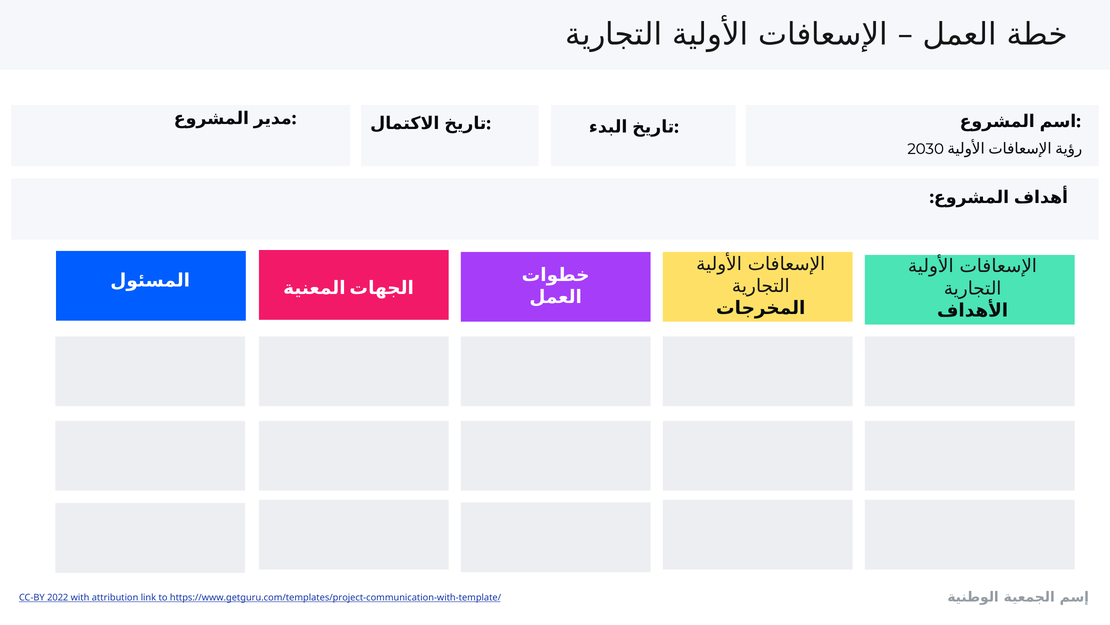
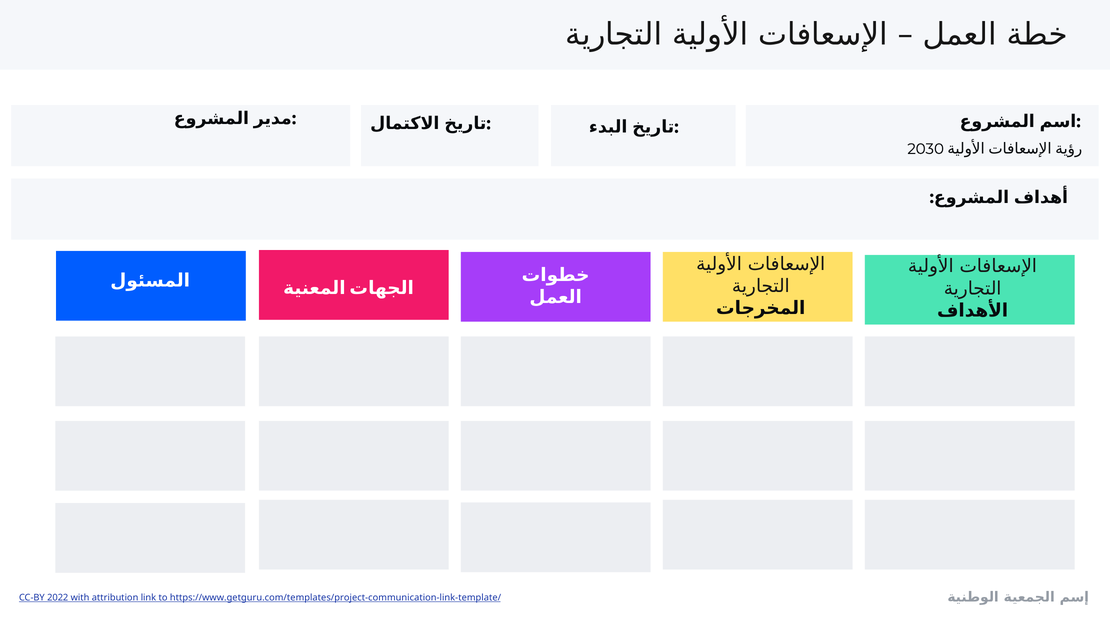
https://www.getguru.com/templates/project-communication-with-template/: https://www.getguru.com/templates/project-communication-with-template/ -> https://www.getguru.com/templates/project-communication-link-template/ (336, 597)
